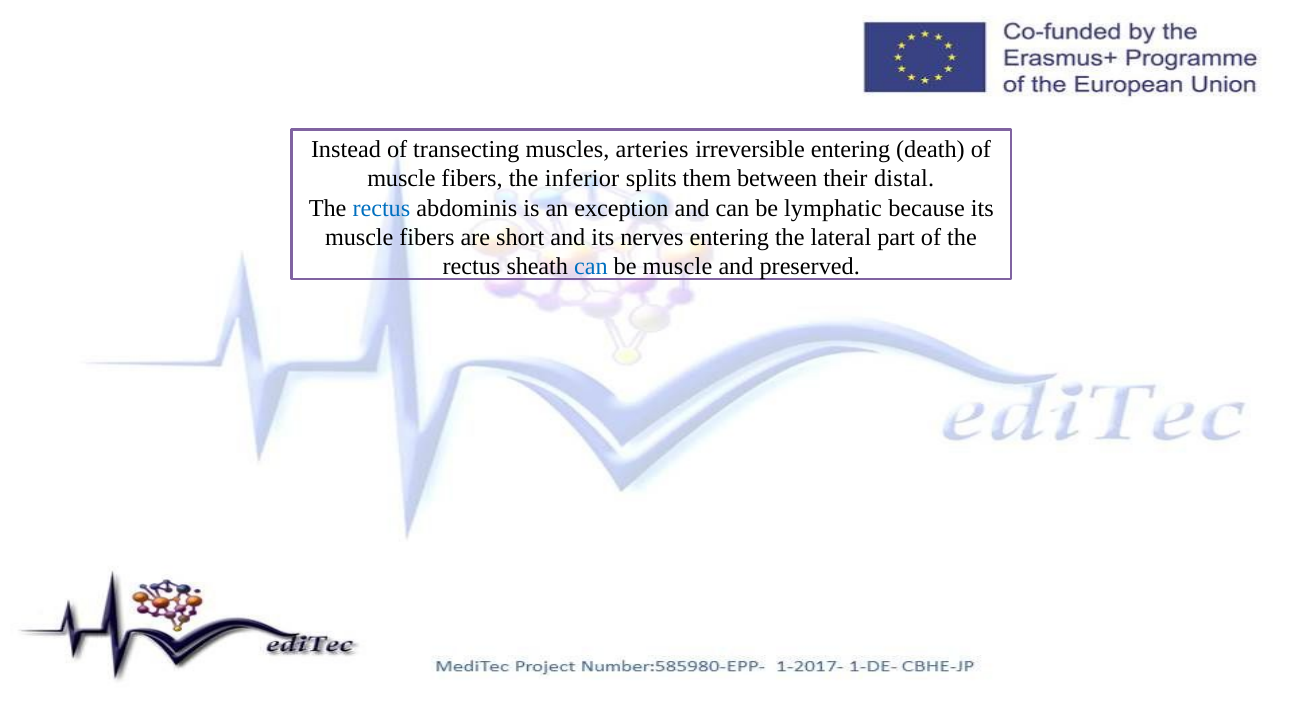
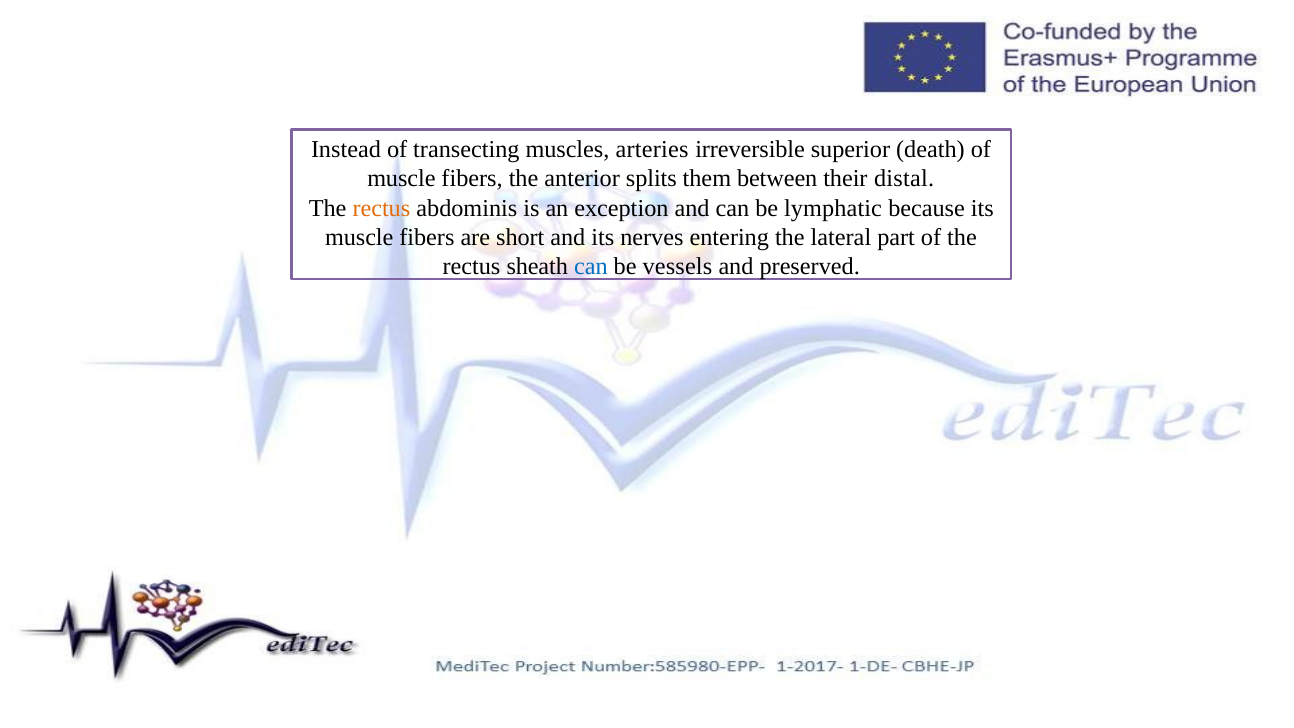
irreversible entering: entering -> superior (850, 150)
inferior: inferior -> anterior (582, 179)
rectus colour: blue -> orange (381, 208)
be muscle: muscle -> vessels (677, 266)
